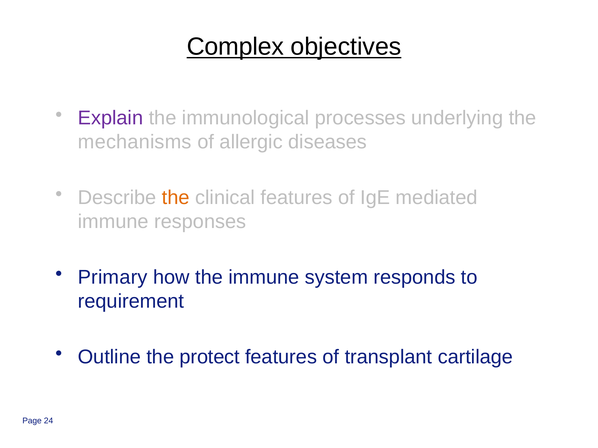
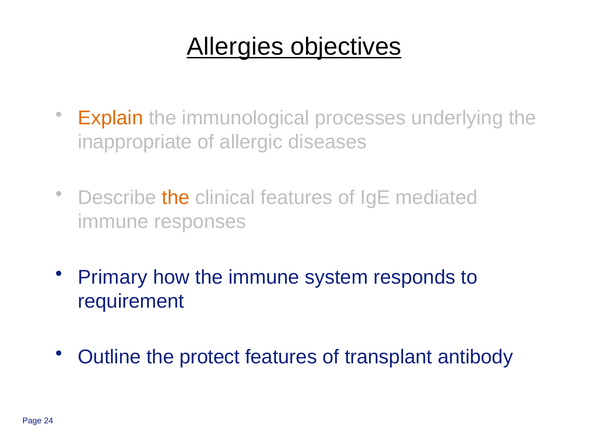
Complex: Complex -> Allergies (235, 47)
Explain colour: purple -> orange (110, 118)
mechanisms: mechanisms -> inappropriate (135, 142)
cartilage: cartilage -> antibody (475, 357)
